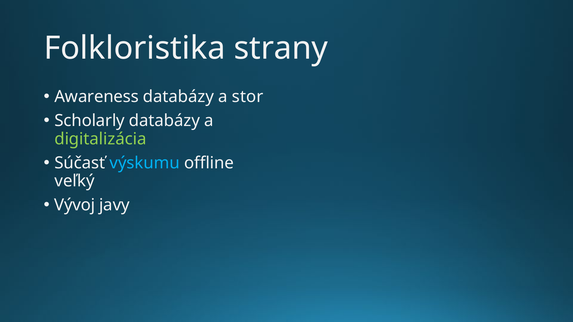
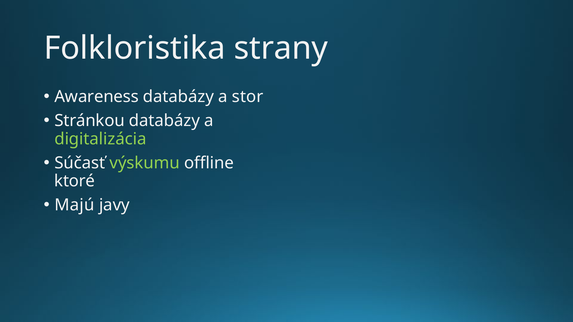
Scholarly: Scholarly -> Stránkou (90, 121)
výskumu colour: light blue -> light green (145, 163)
veľký: veľký -> ktoré (75, 181)
Vývoj: Vývoj -> Majú (74, 205)
